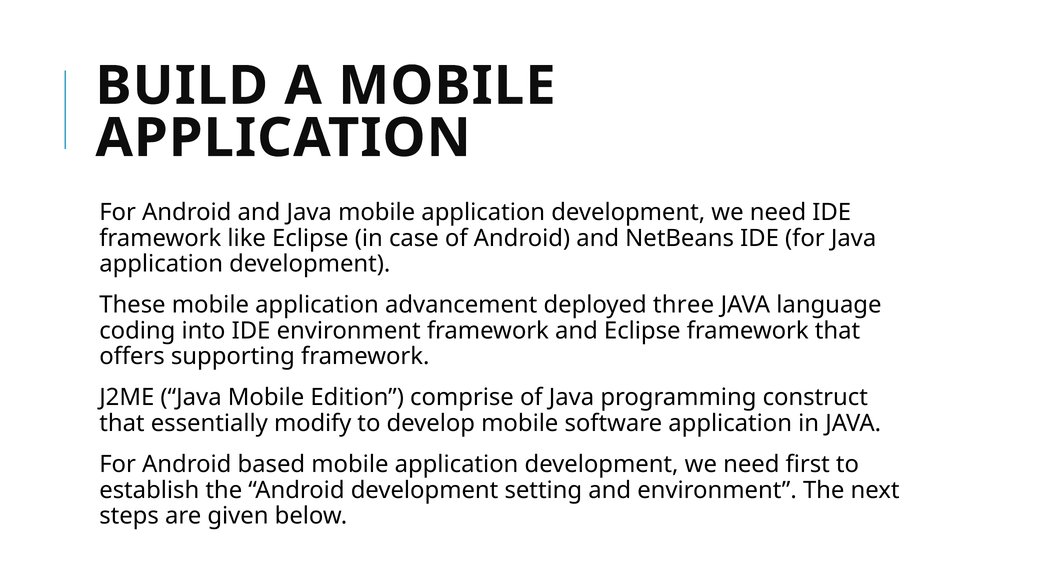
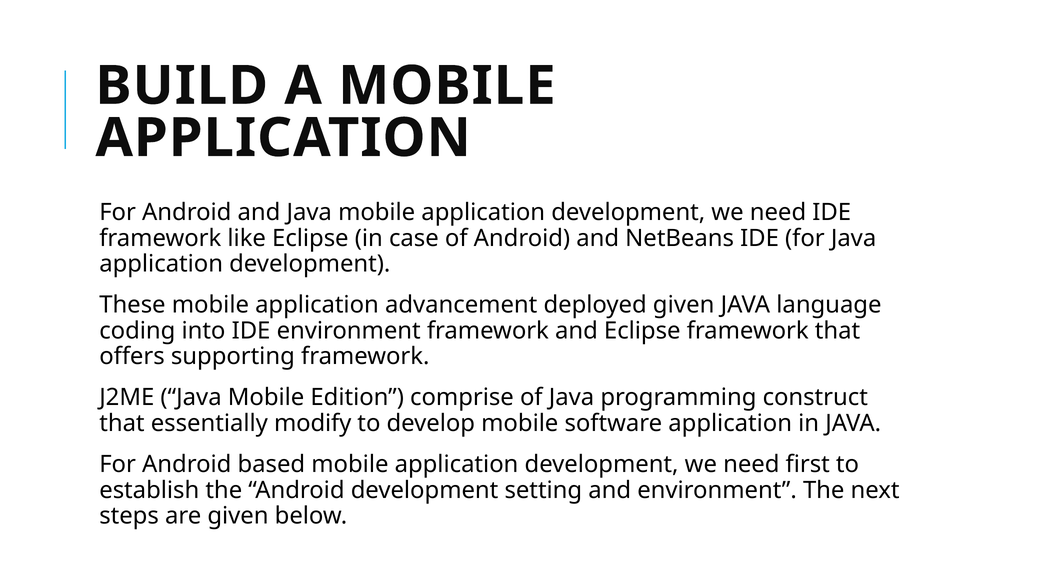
deployed three: three -> given (684, 305)
